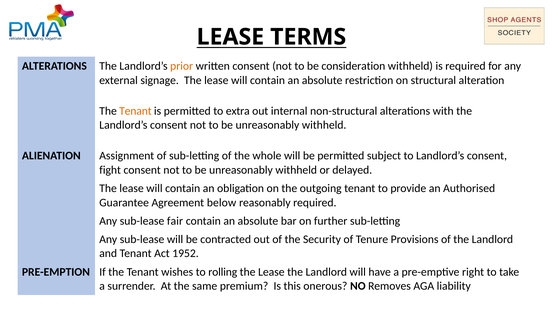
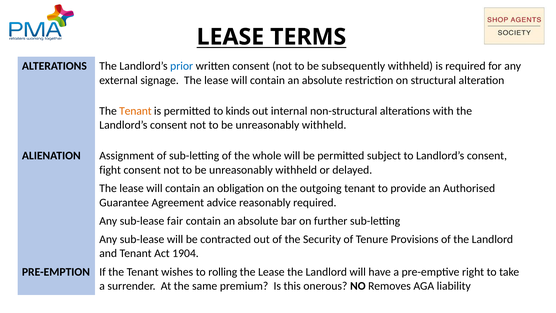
prior colour: orange -> blue (182, 66)
consideration: consideration -> subsequently (353, 66)
extra: extra -> kinds (238, 111)
below: below -> advice (222, 202)
1952: 1952 -> 1904 (186, 253)
